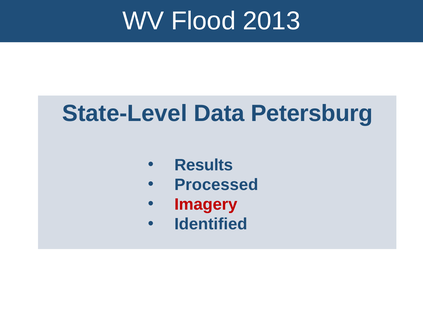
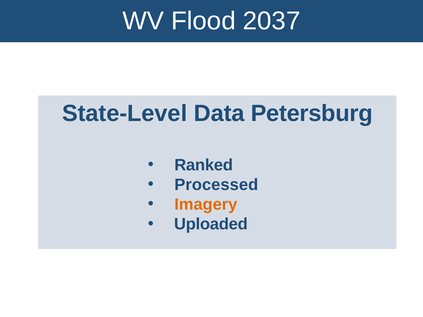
2013: 2013 -> 2037 (272, 21)
Results: Results -> Ranked (204, 165)
Imagery colour: red -> orange (206, 205)
Identified: Identified -> Uploaded (211, 224)
